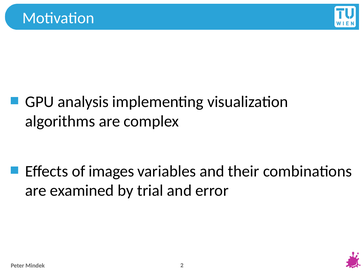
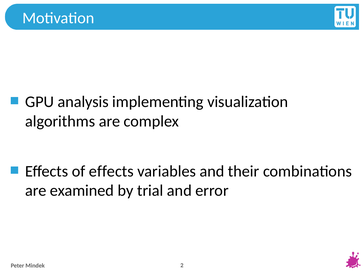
of images: images -> effects (111, 171)
